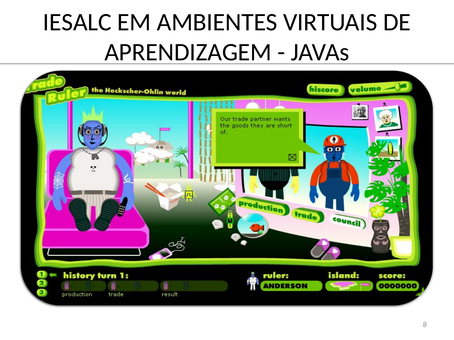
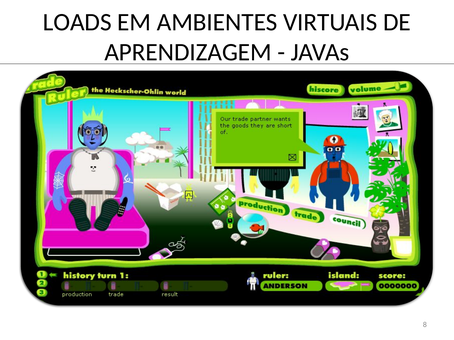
IESALC: IESALC -> LOADS (77, 22)
